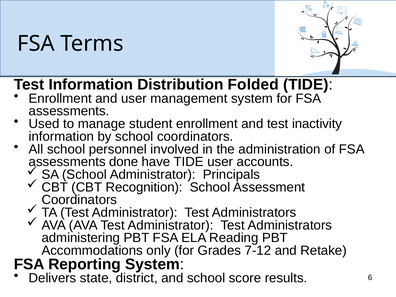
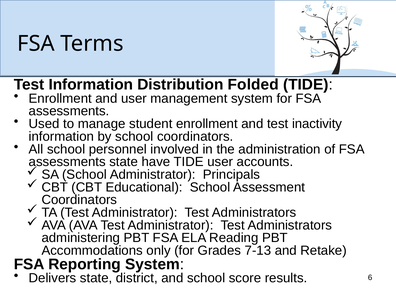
assessments done: done -> state (124, 162)
Recognition: Recognition -> Educational (144, 187)
7-12: 7-12 -> 7-13 (258, 251)
